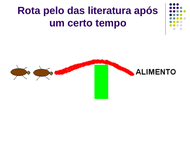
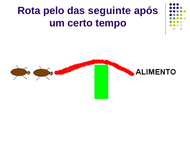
literatura: literatura -> seguinte (109, 11)
